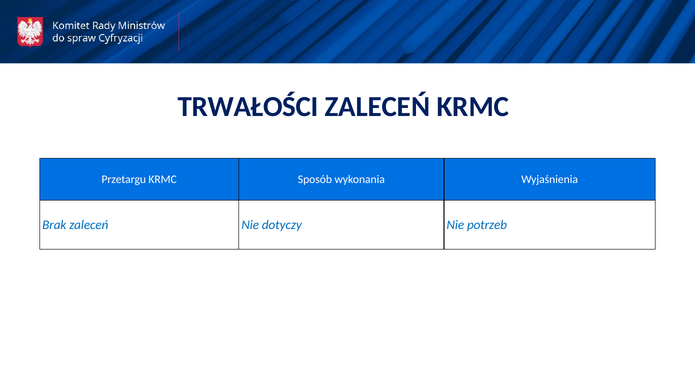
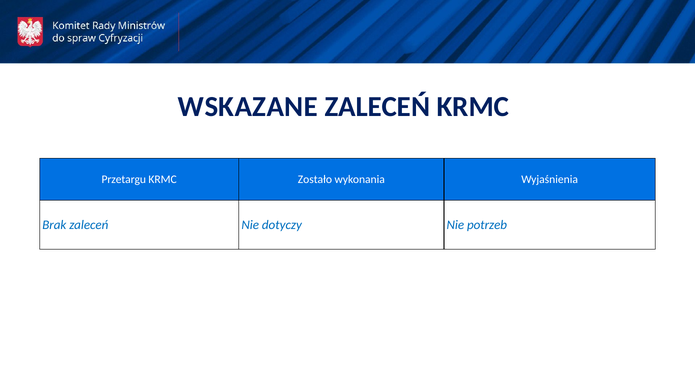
TRWAŁOŚCI: TRWAŁOŚCI -> WSKAZANE (248, 107)
Sposób: Sposób -> Zostało (315, 179)
